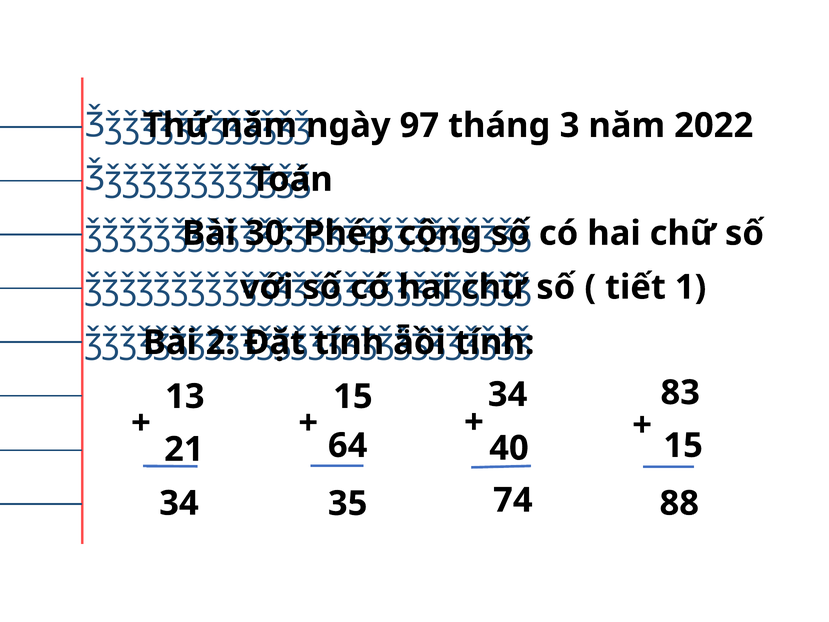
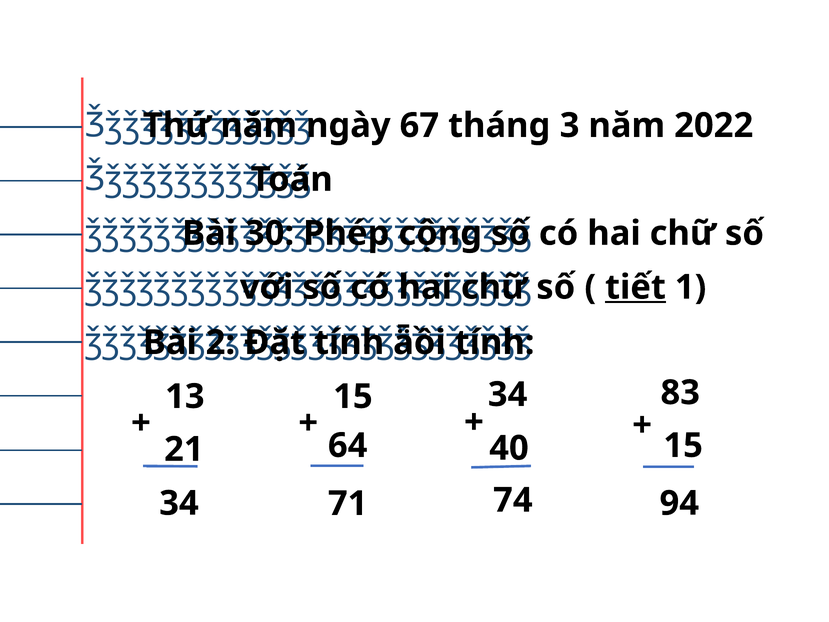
97: 97 -> 67 (419, 125)
tiết underline: none -> present (635, 287)
35: 35 -> 71 (348, 503)
88: 88 -> 94 (679, 503)
